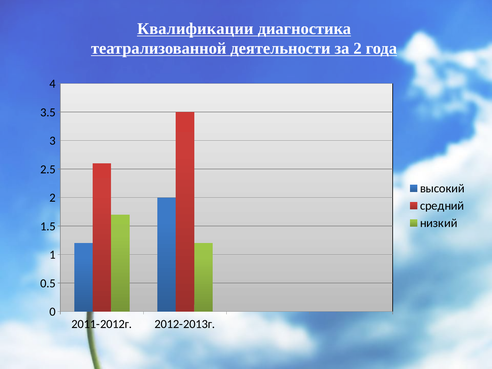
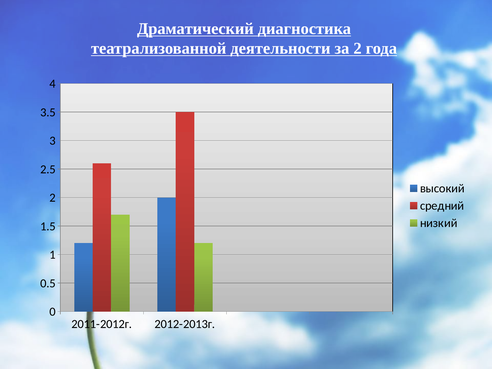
Квалификации: Квалификации -> Драматический (195, 29)
